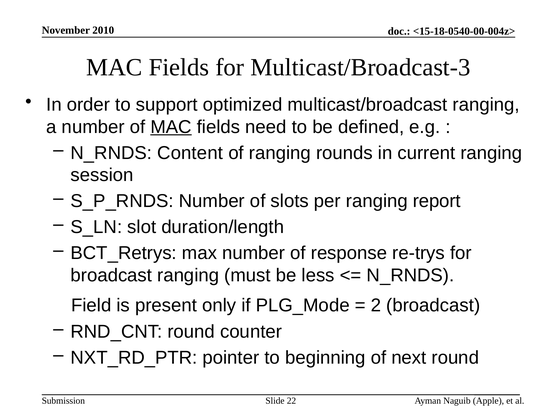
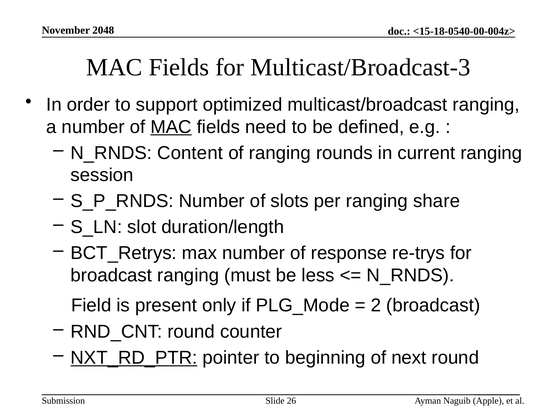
2010: 2010 -> 2048 (103, 30)
report: report -> share (437, 201)
NXT_RD_PTR underline: none -> present (134, 358)
22: 22 -> 26 (291, 401)
